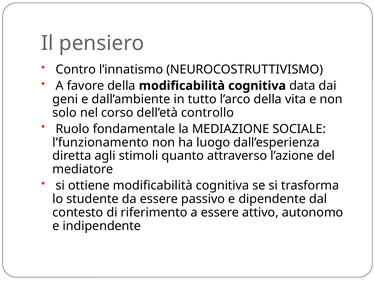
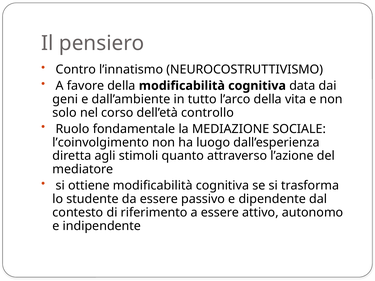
l’funzionamento: l’funzionamento -> l’coinvolgimento (101, 143)
